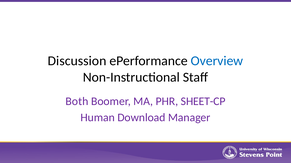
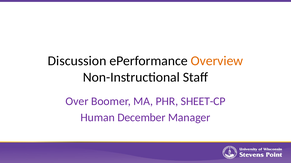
Overview colour: blue -> orange (217, 61)
Both: Both -> Over (77, 102)
Download: Download -> December (141, 118)
